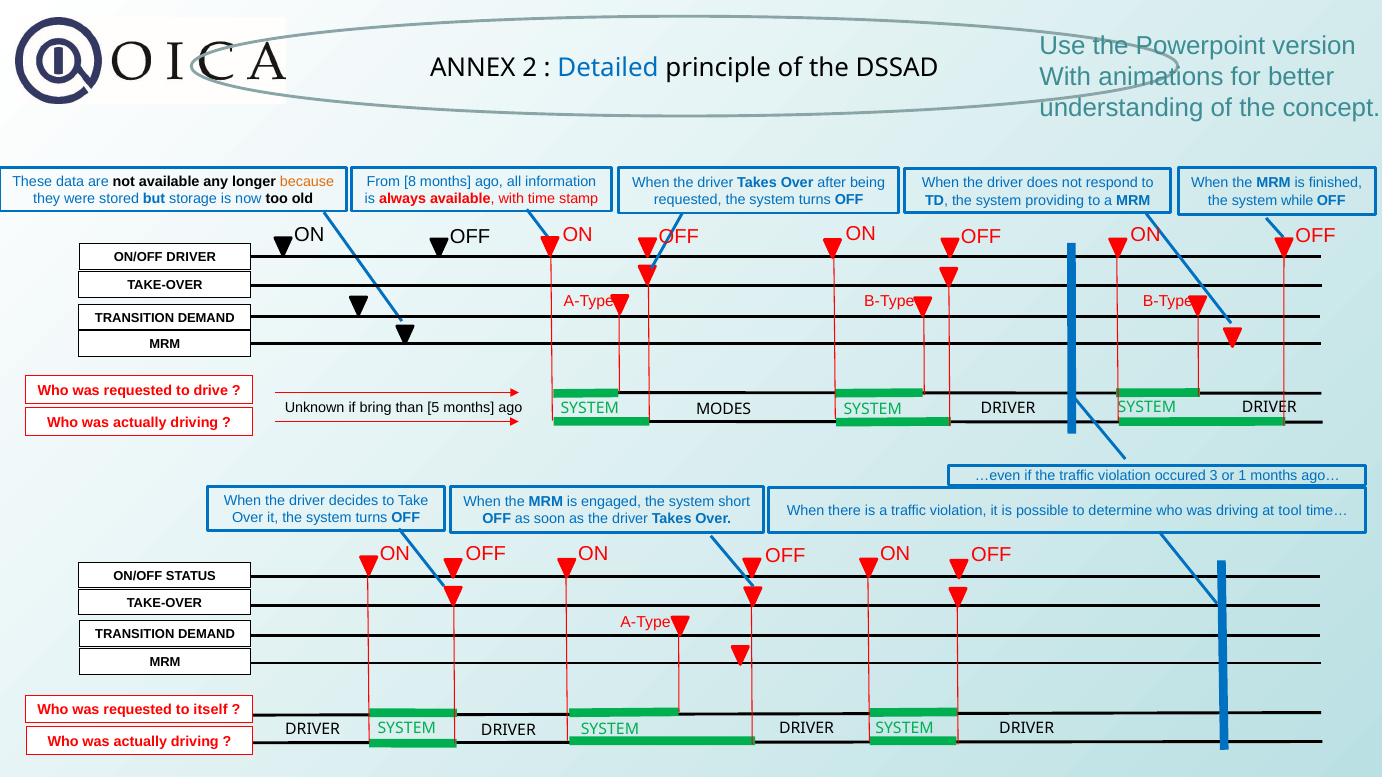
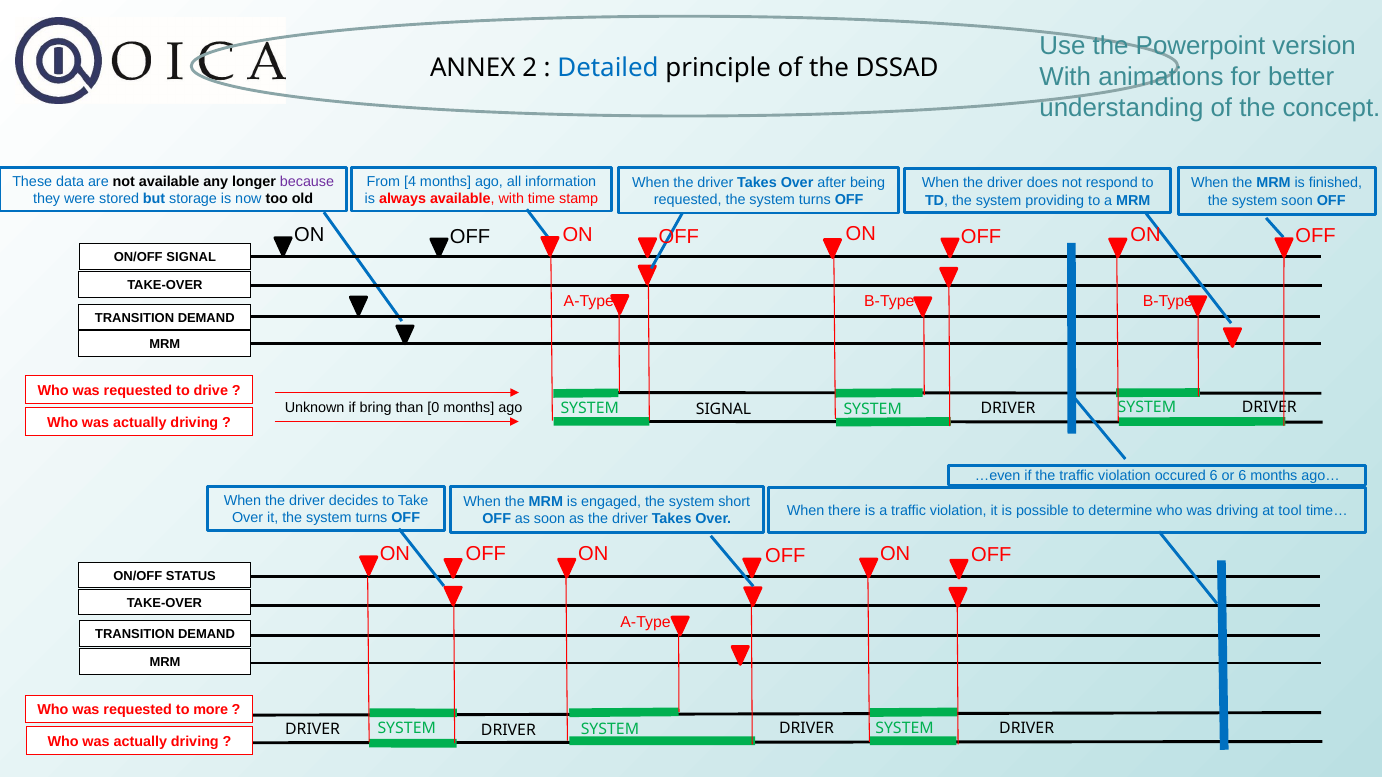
because colour: orange -> purple (307, 182)
8: 8 -> 4 (410, 182)
system while: while -> soon (1297, 201)
ON/OFF DRIVER: DRIVER -> SIGNAL (191, 257)
5: 5 -> 0 (433, 408)
SYSTEM MODES: MODES -> SIGNAL (724, 410)
occured 3: 3 -> 6 (1214, 476)
or 1: 1 -> 6 (1242, 476)
itself: itself -> more (211, 710)
